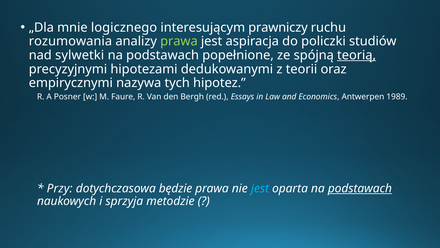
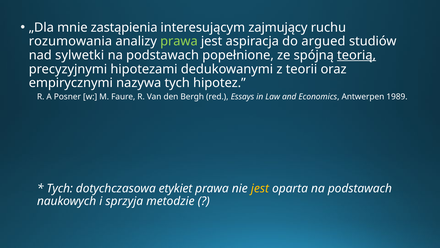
logicznego: logicznego -> zastąpienia (124, 27)
prawniczy: prawniczy -> zajmujący (278, 27)
policzki: policzki -> argued (323, 41)
Przy: Przy -> Tych (60, 188)
będzie: będzie -> etykiet (176, 188)
jest colour: light blue -> yellow (260, 188)
podstawach underline: present -> none (360, 188)
